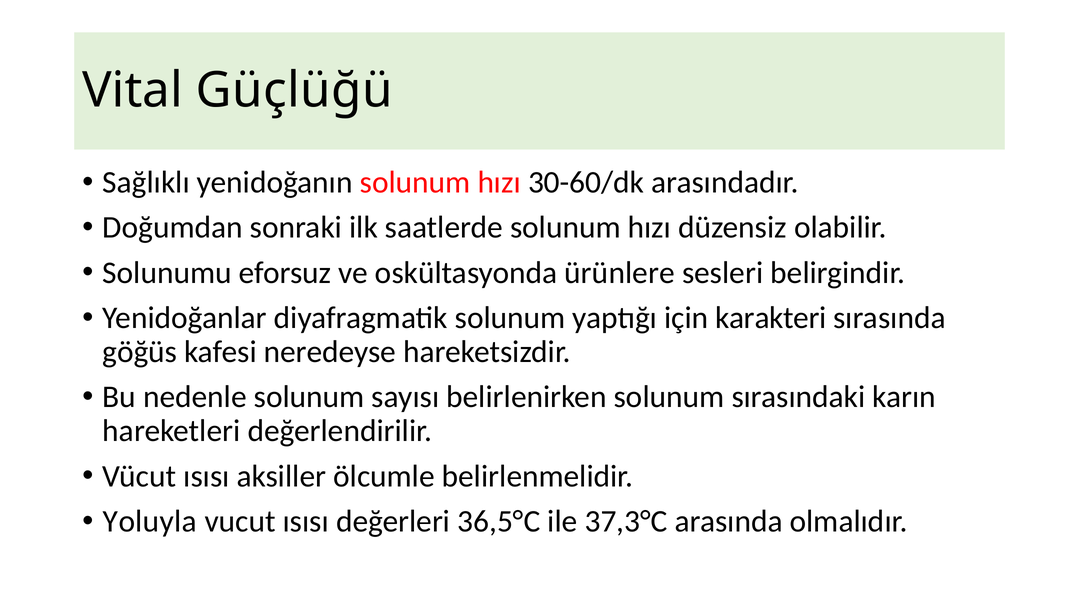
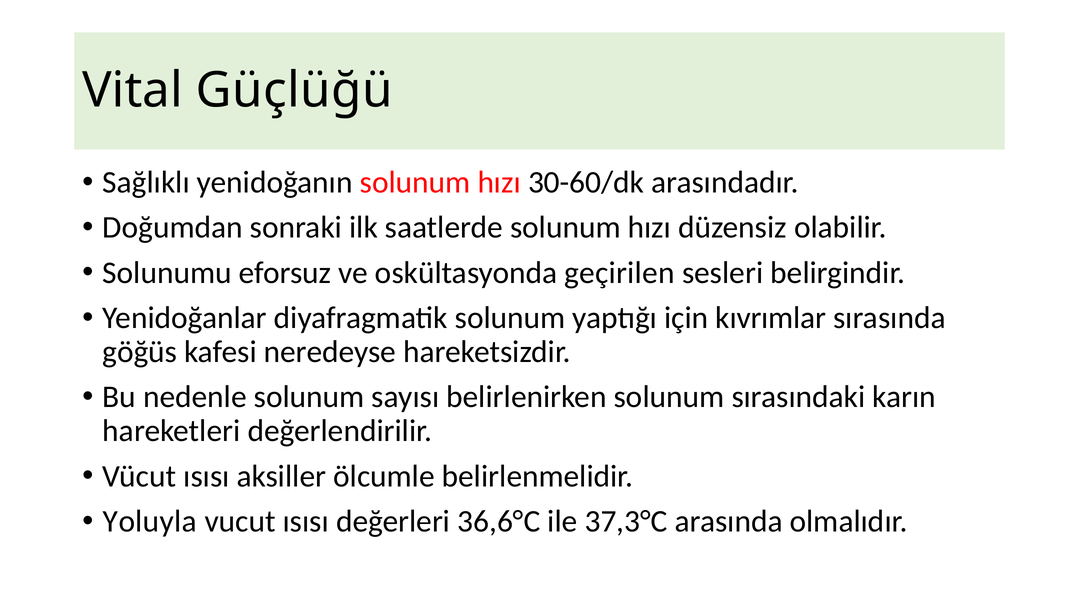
ürünlere: ürünlere -> geçirilen (620, 273)
karakteri: karakteri -> kıvrımlar (771, 318)
36,5°C: 36,5°C -> 36,6°C (499, 521)
